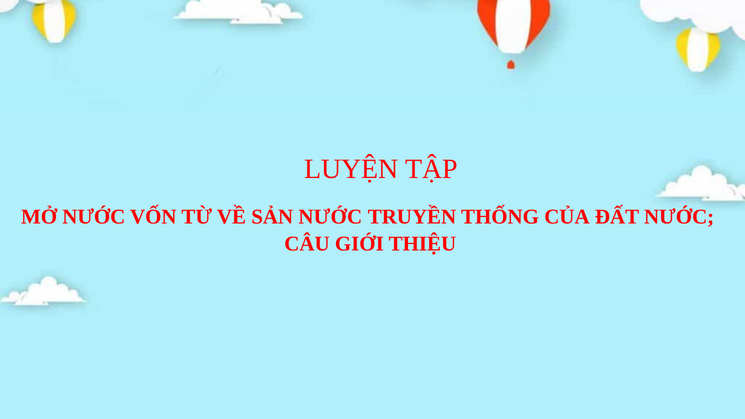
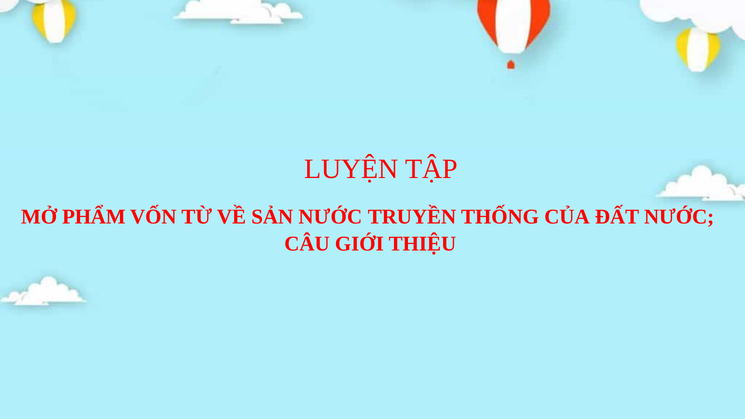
MỞ NƯỚC: NƯỚC -> PHẨM (94, 217)
